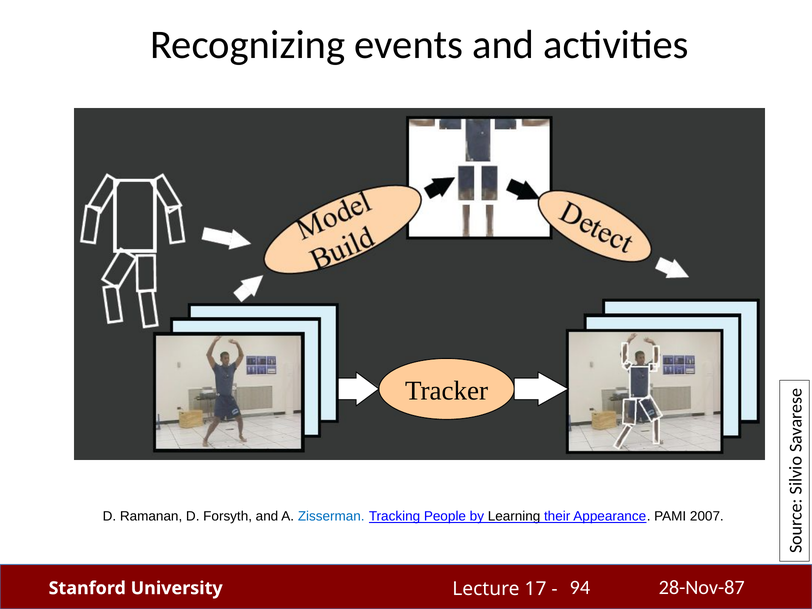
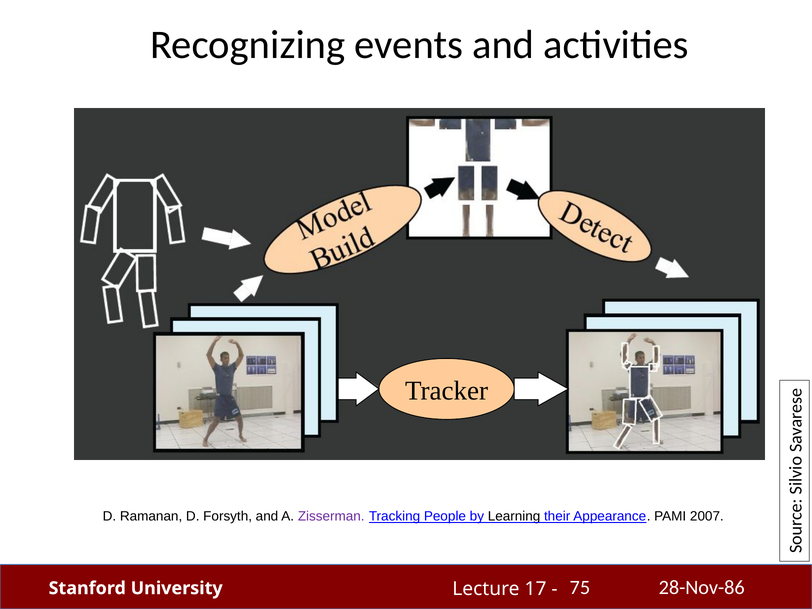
Zisserman colour: blue -> purple (331, 517)
28-Nov-87: 28-Nov-87 -> 28-Nov-86 (702, 587)
94: 94 -> 75 (580, 587)
